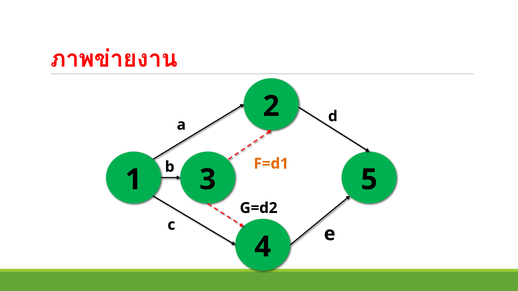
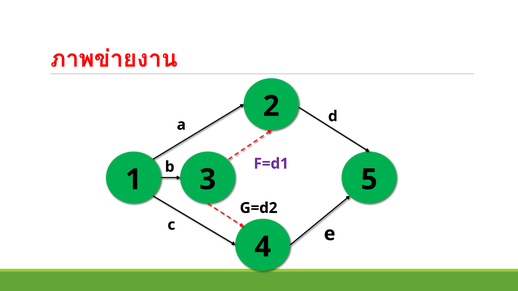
F=d1 colour: orange -> purple (271, 164)
